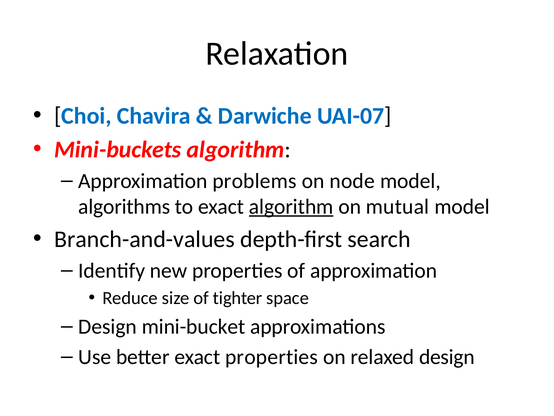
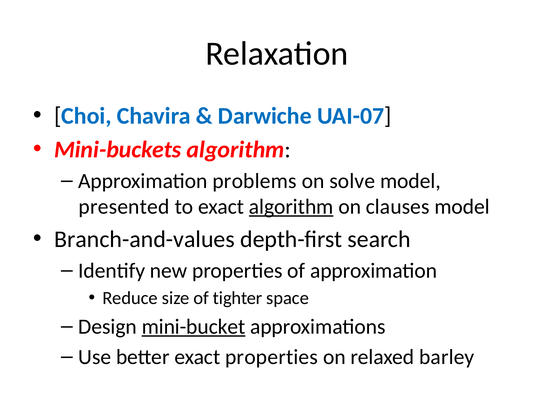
node: node -> solve (352, 181)
algorithms: algorithms -> presented (124, 207)
mutual: mutual -> clauses (398, 207)
mini-bucket underline: none -> present (194, 326)
relaxed design: design -> barley (447, 357)
